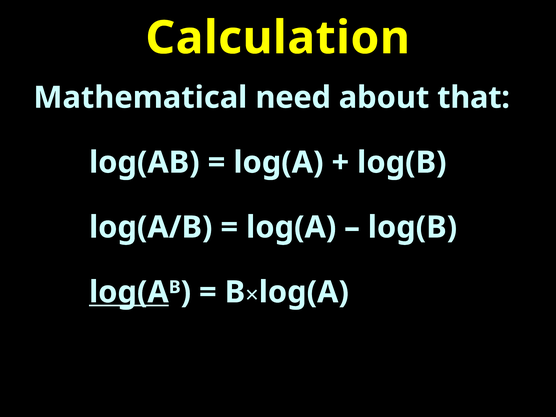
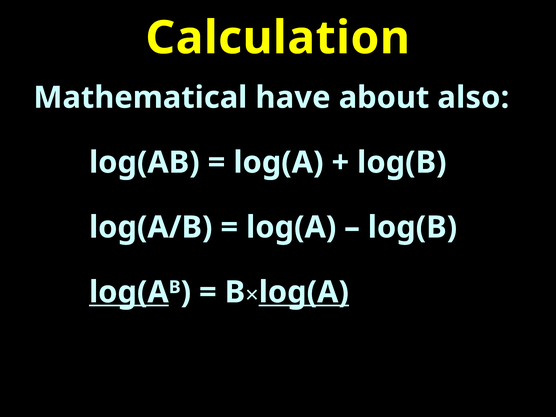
need: need -> have (293, 98)
that: that -> also (473, 98)
log(A underline: none -> present (304, 292)
